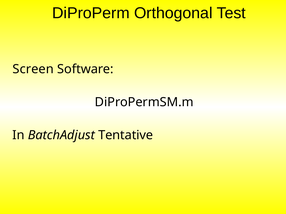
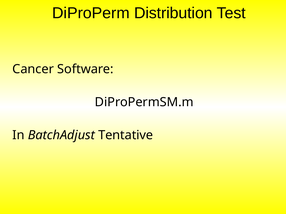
Orthogonal: Orthogonal -> Distribution (173, 13)
Screen: Screen -> Cancer (33, 69)
